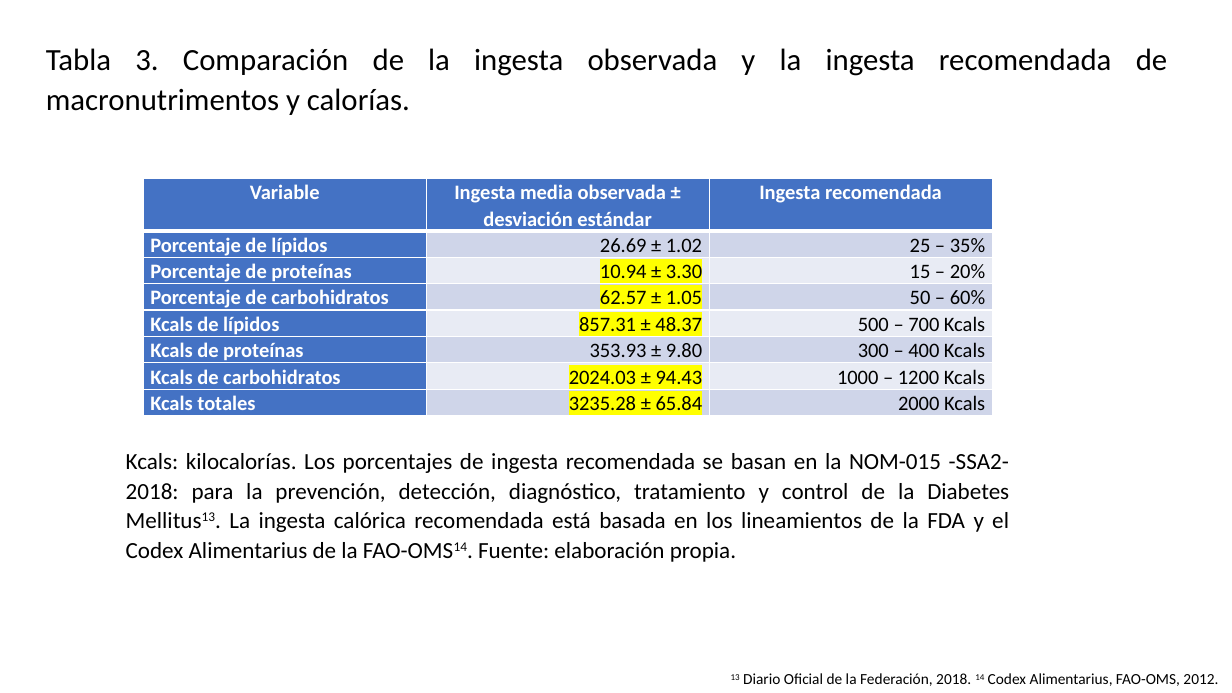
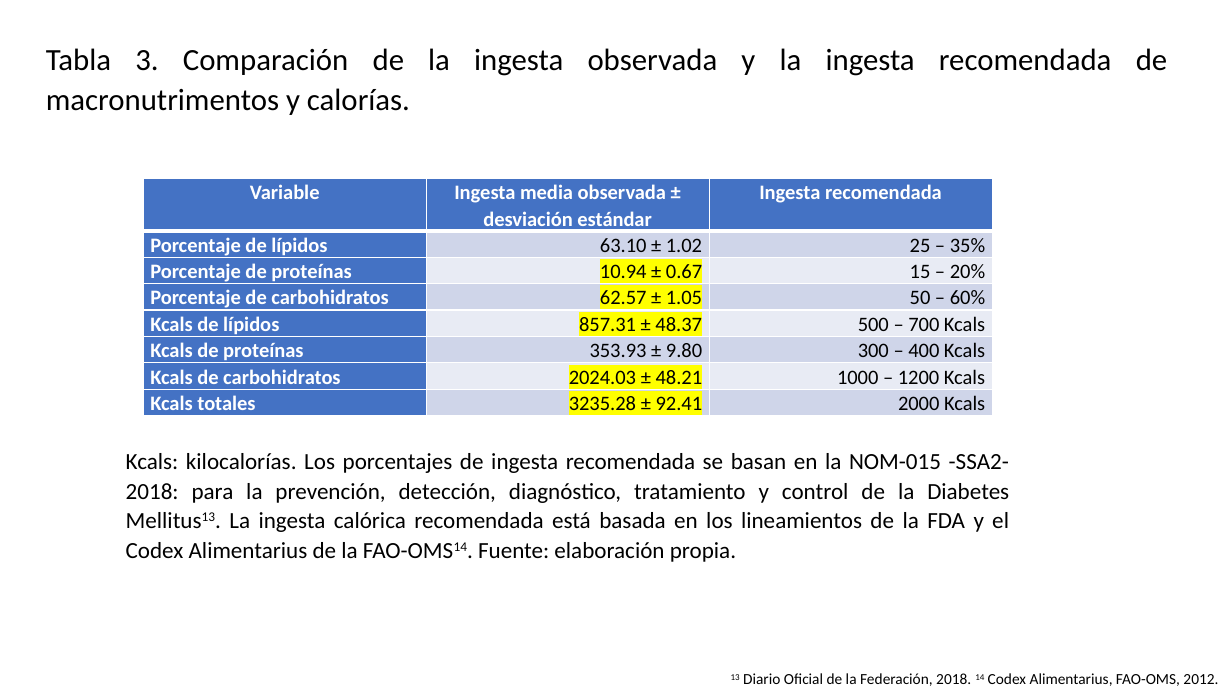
26.69: 26.69 -> 63.10 (623, 245)
3.30: 3.30 -> 0.67 (684, 272)
94.43: 94.43 -> 48.21 (679, 377)
65.84: 65.84 -> 92.41 (679, 404)
